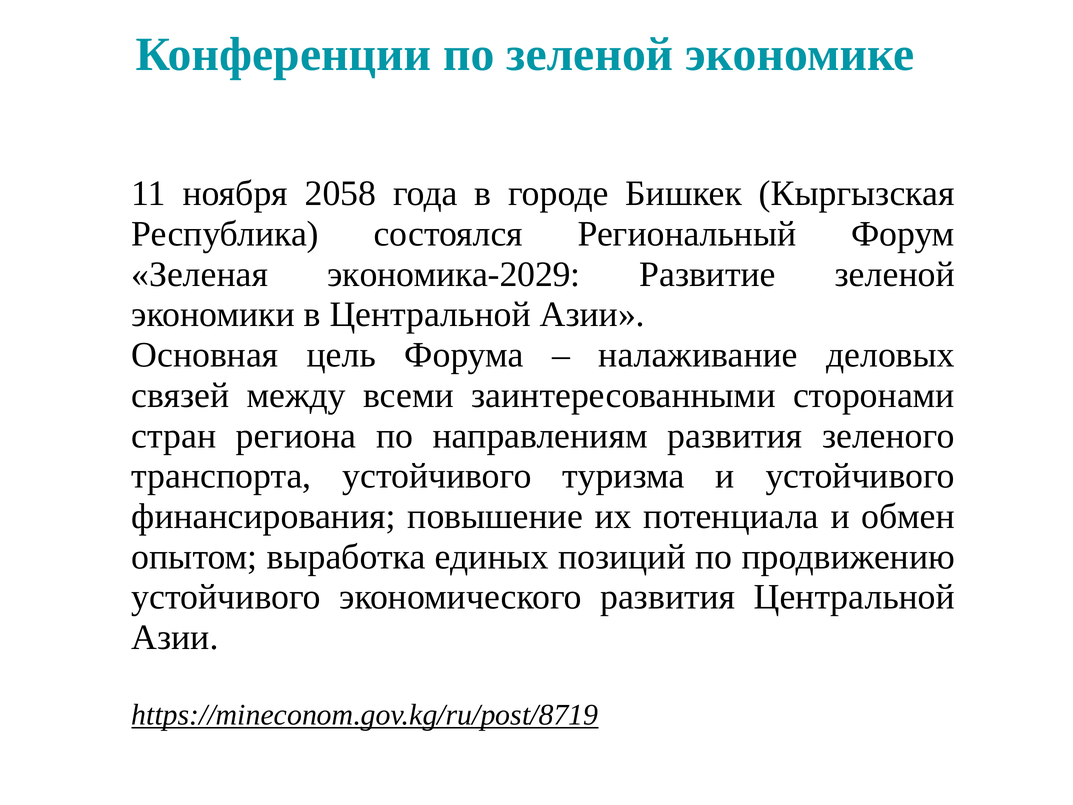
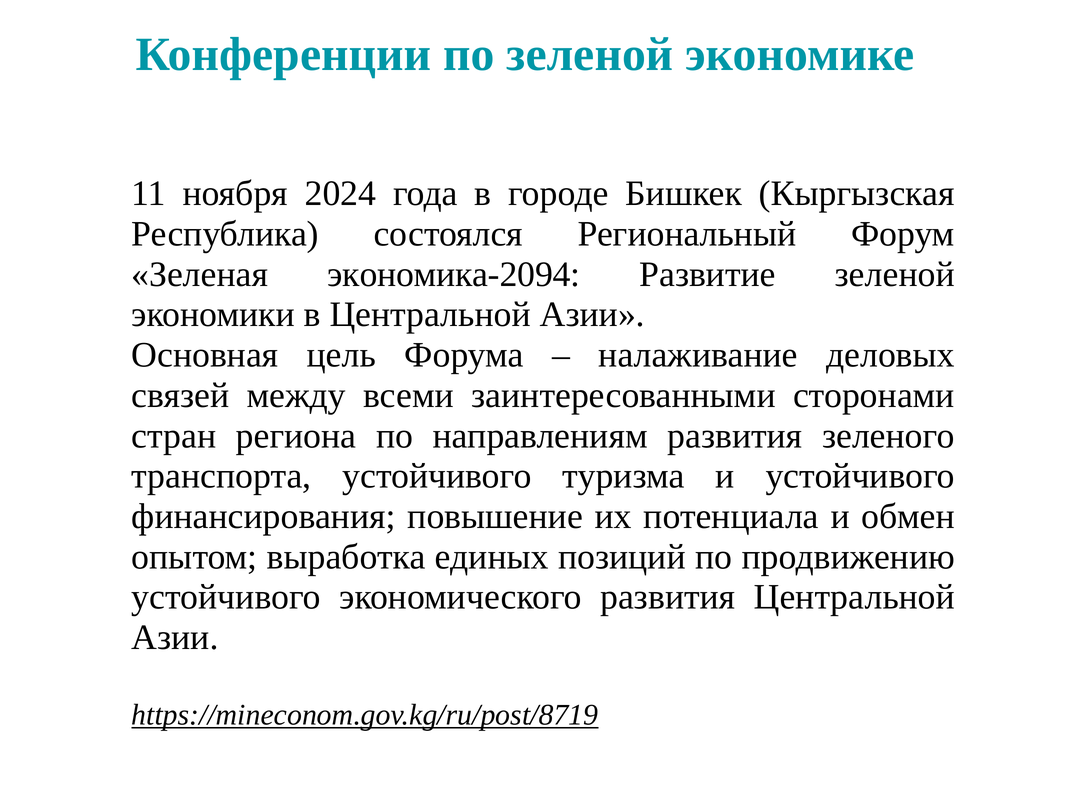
2058: 2058 -> 2024 (340, 193)
экономика-2029: экономика-2029 -> экономика-2094 (454, 274)
